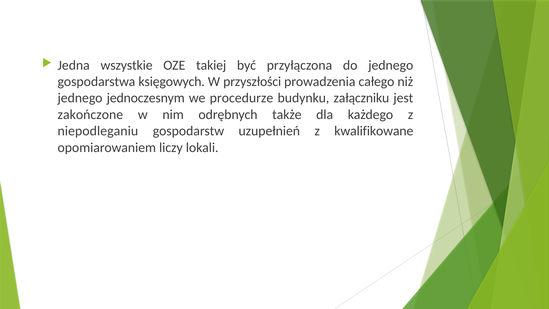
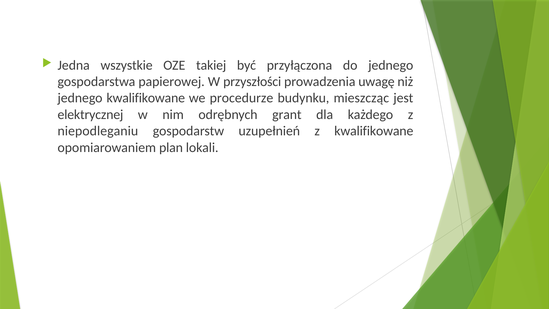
księgowych: księgowych -> papierowej (172, 82)
całego: całego -> uwagę (376, 82)
jednego jednoczesnym: jednoczesnym -> kwalifikowane (146, 98)
załączniku: załączniku -> mieszcząc (361, 98)
zakończone: zakończone -> elektrycznej (90, 115)
także: także -> grant (287, 115)
liczy: liczy -> plan (171, 147)
